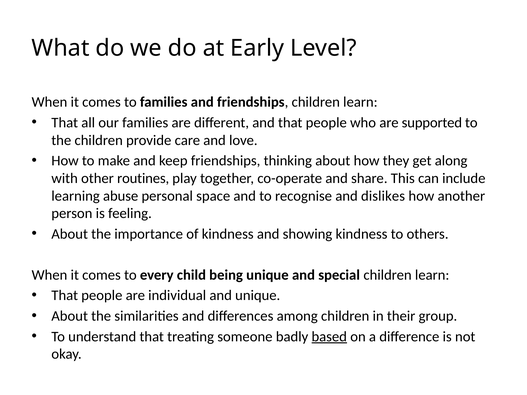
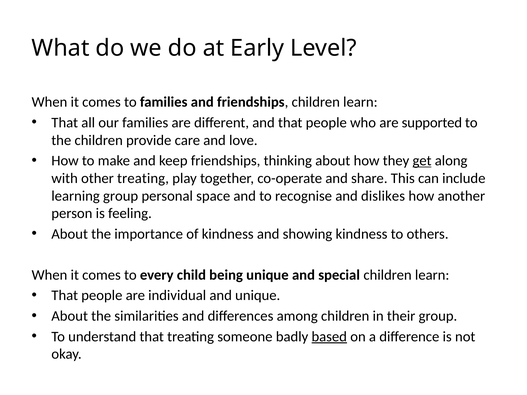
get underline: none -> present (422, 161)
other routines: routines -> treating (143, 178)
learning abuse: abuse -> group (121, 196)
